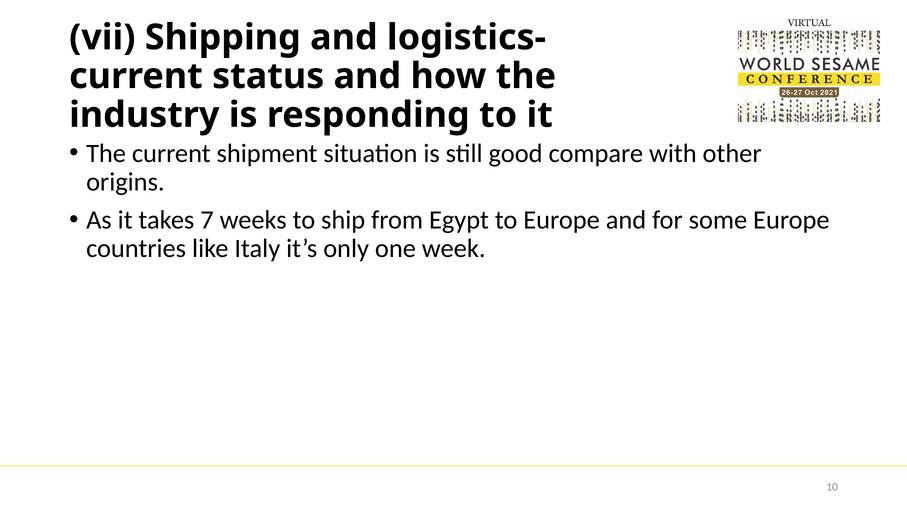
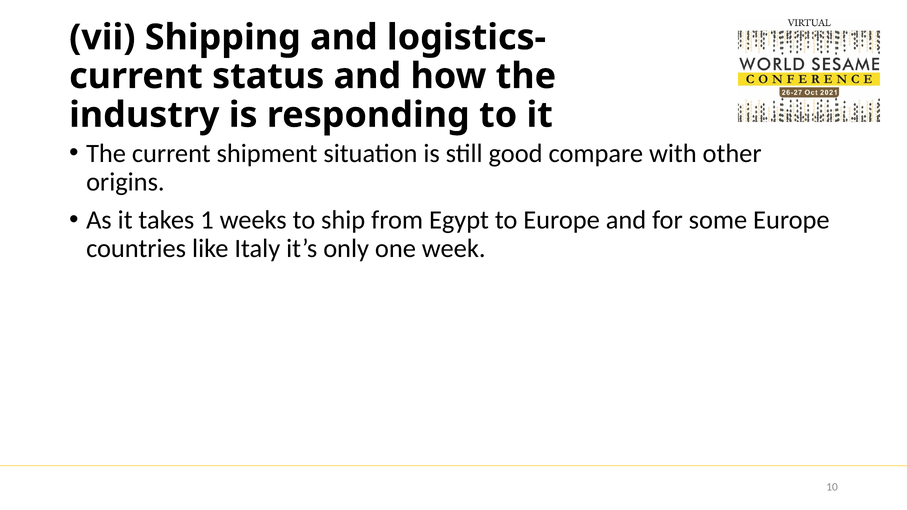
7: 7 -> 1 (207, 220)
